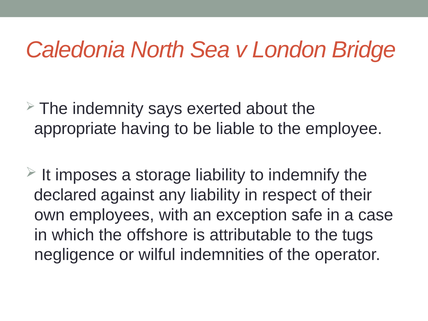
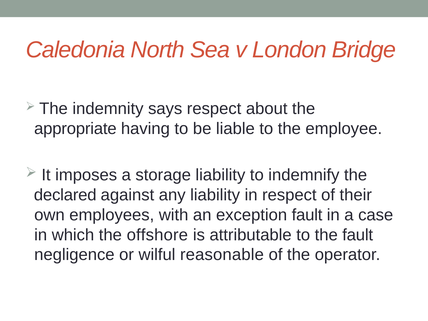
says exerted: exerted -> respect (214, 109)
exception safe: safe -> fault (307, 215)
the tugs: tugs -> fault (358, 235)
indemnities: indemnities -> reasonable (222, 255)
